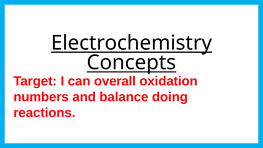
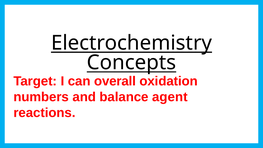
doing: doing -> agent (170, 97)
